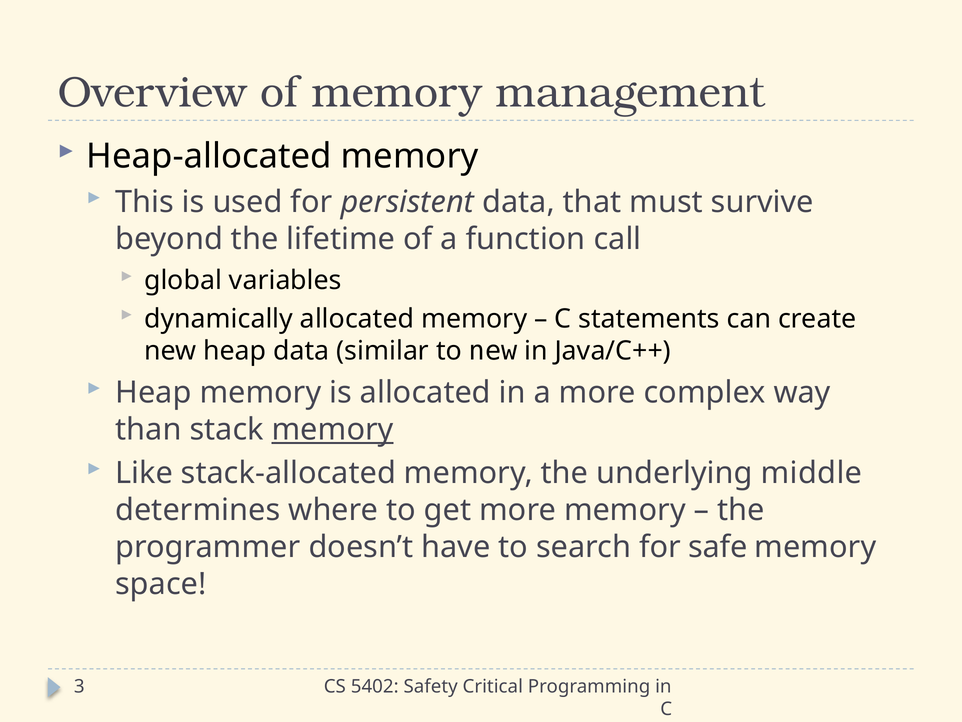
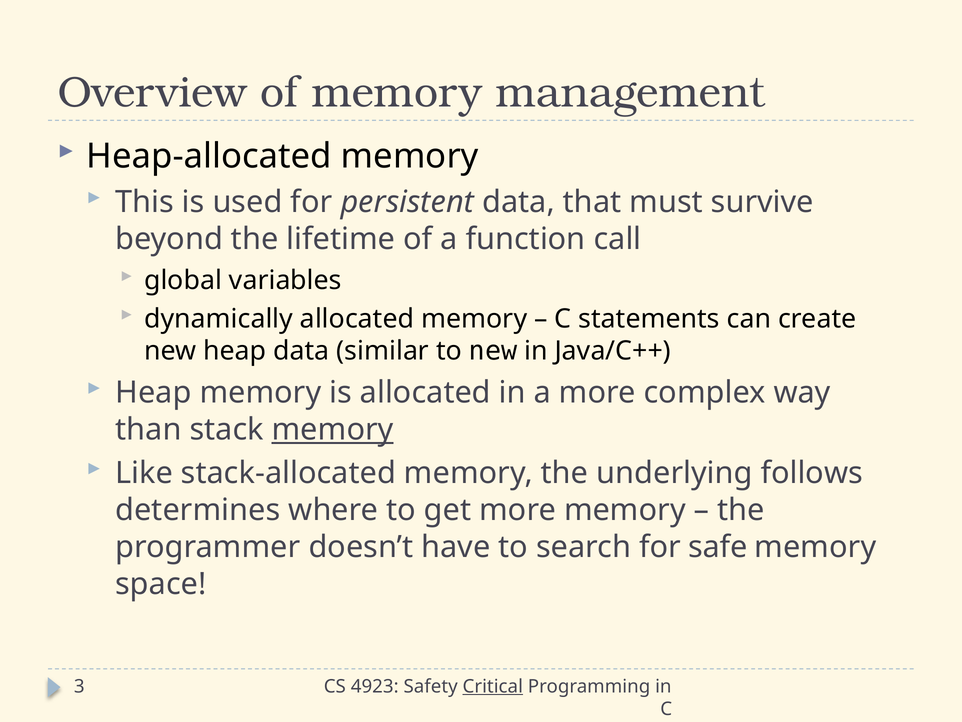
middle: middle -> follows (812, 473)
5402: 5402 -> 4923 (375, 686)
Critical underline: none -> present (493, 686)
